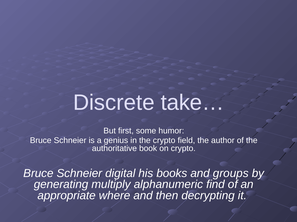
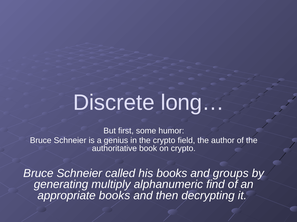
take…: take… -> long… (192, 103)
digital: digital -> called (120, 174)
appropriate where: where -> books (115, 196)
